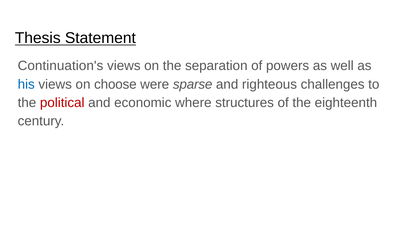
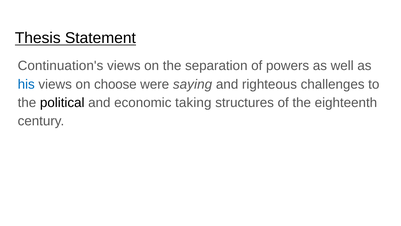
sparse: sparse -> saying (193, 84)
political colour: red -> black (62, 103)
where: where -> taking (193, 103)
